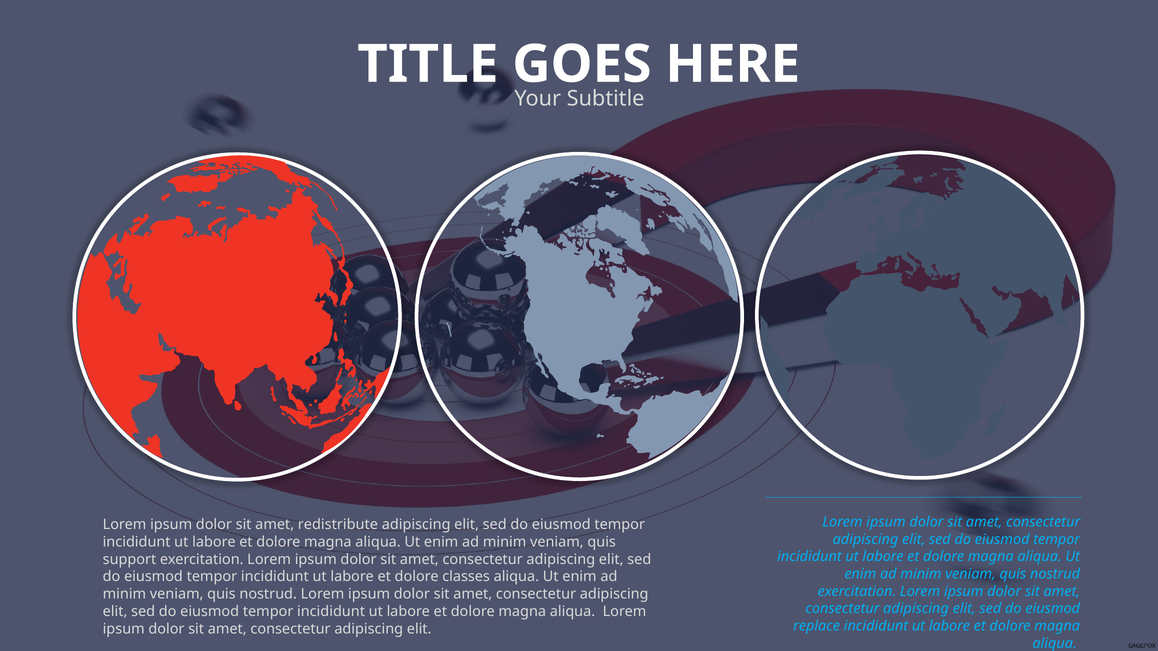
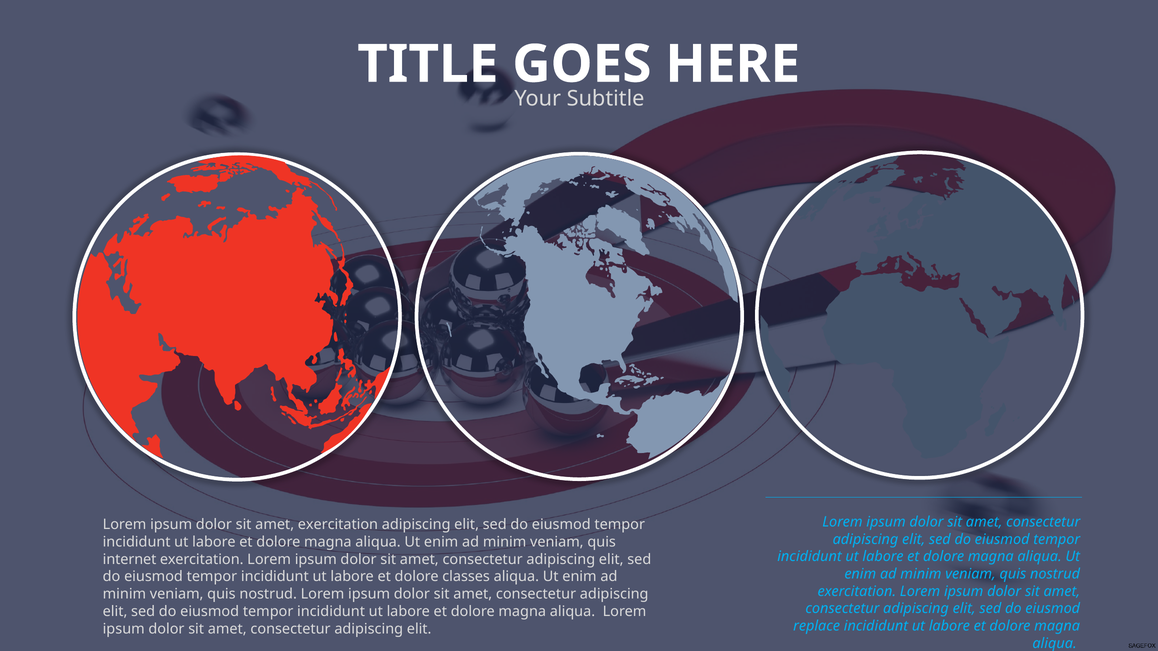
amet redistribute: redistribute -> exercitation (338, 525)
support: support -> internet (130, 560)
